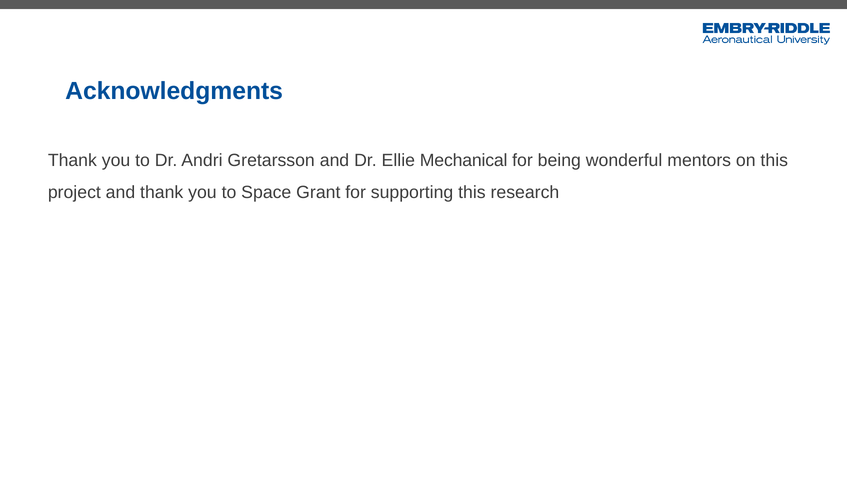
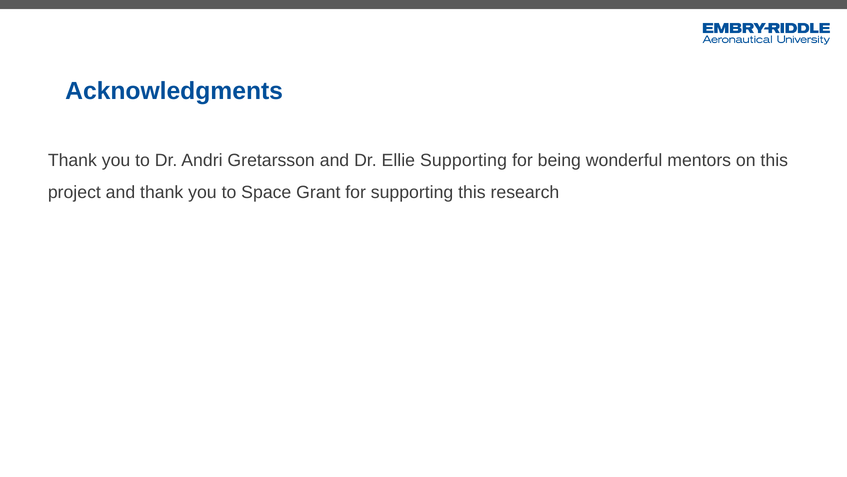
Ellie Mechanical: Mechanical -> Supporting (464, 160)
